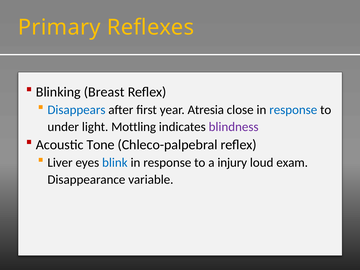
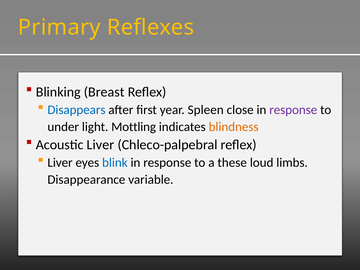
Atresia: Atresia -> Spleen (206, 110)
response colour: blue -> purple (293, 110)
blindness colour: purple -> orange (234, 127)
Acoustic Tone: Tone -> Liver (100, 145)
injury: injury -> these (232, 163)
exam: exam -> limbs (292, 163)
